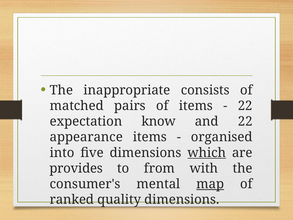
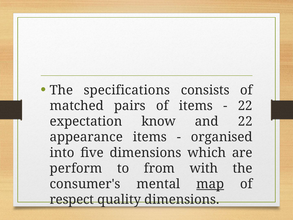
inappropriate: inappropriate -> specifications (127, 90)
which underline: present -> none (207, 153)
provides: provides -> perform (76, 168)
ranked: ranked -> respect (72, 199)
